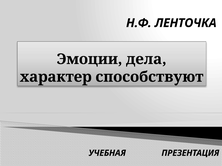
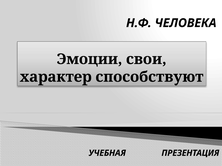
ЛЕНТОЧКА: ЛЕНТОЧКА -> ЧЕЛОВЕКА (186, 23)
дела: дела -> свои (146, 59)
